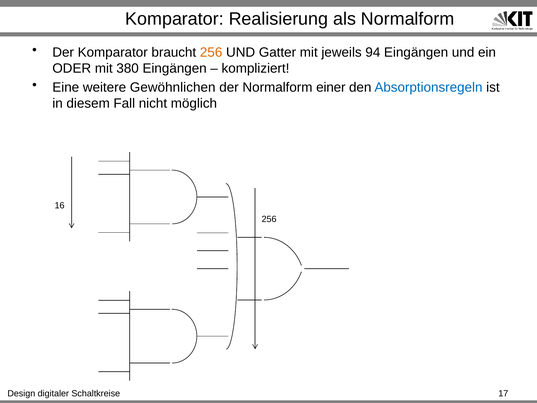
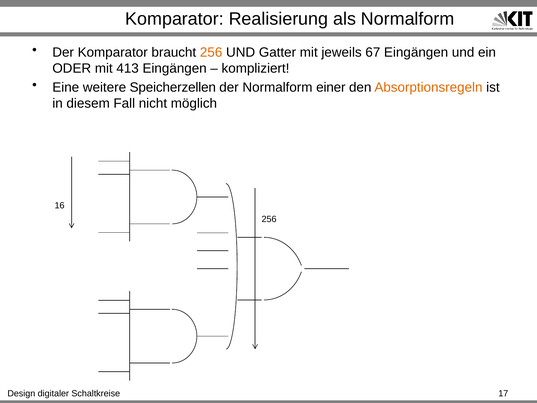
94: 94 -> 67 (373, 52)
380: 380 -> 413 (128, 68)
Gewöhnlichen: Gewöhnlichen -> Speicherzellen (173, 87)
Absorptionsregeln colour: blue -> orange (428, 87)
